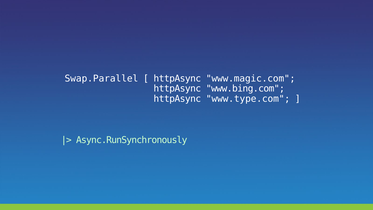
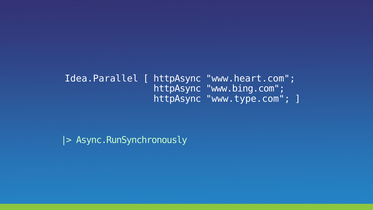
Swap.Parallel: Swap.Parallel -> Idea.Parallel (101, 78)
www.magic.com: www.magic.com -> www.heart.com (251, 78)
